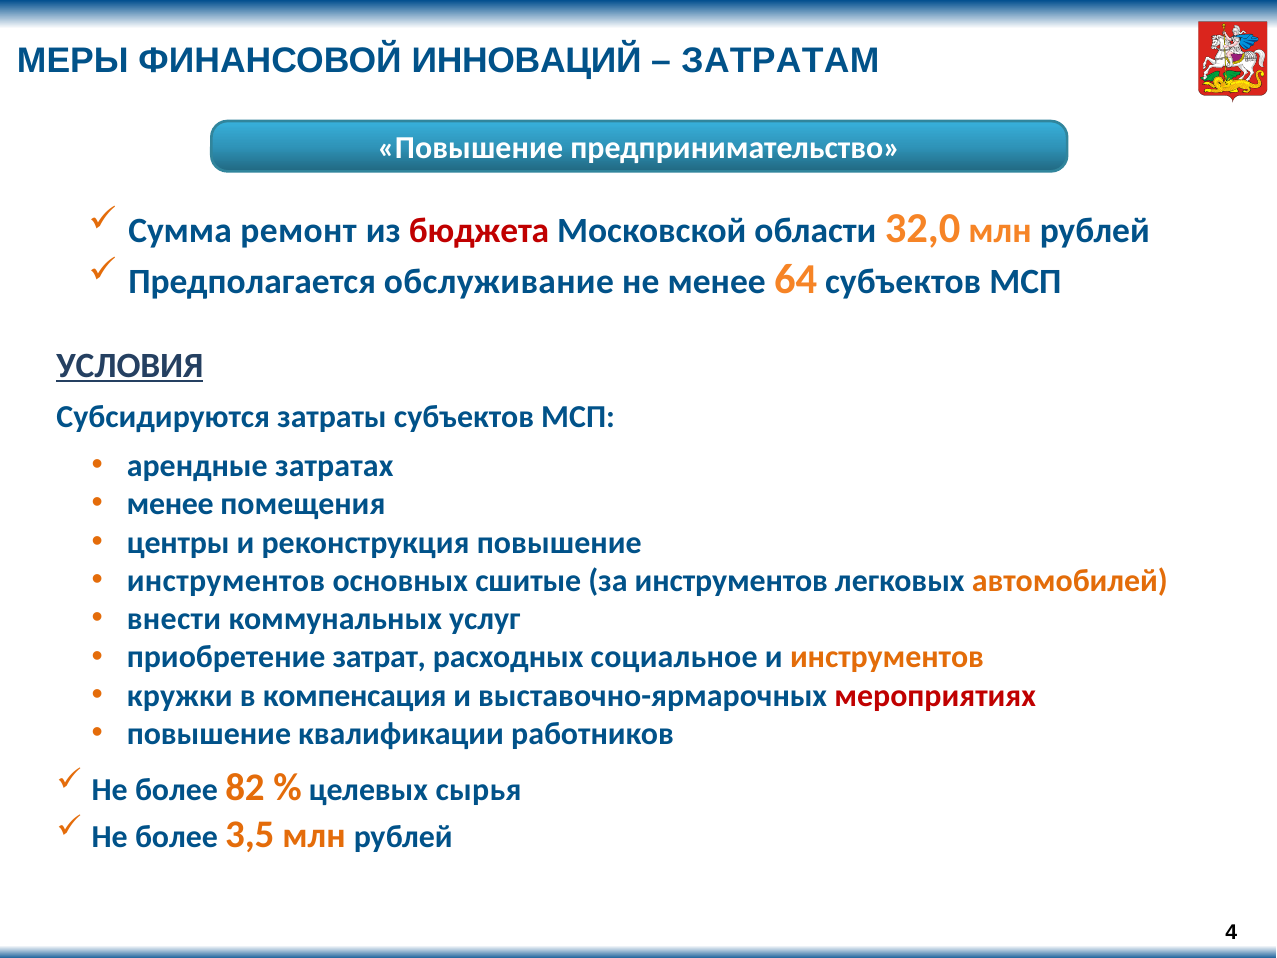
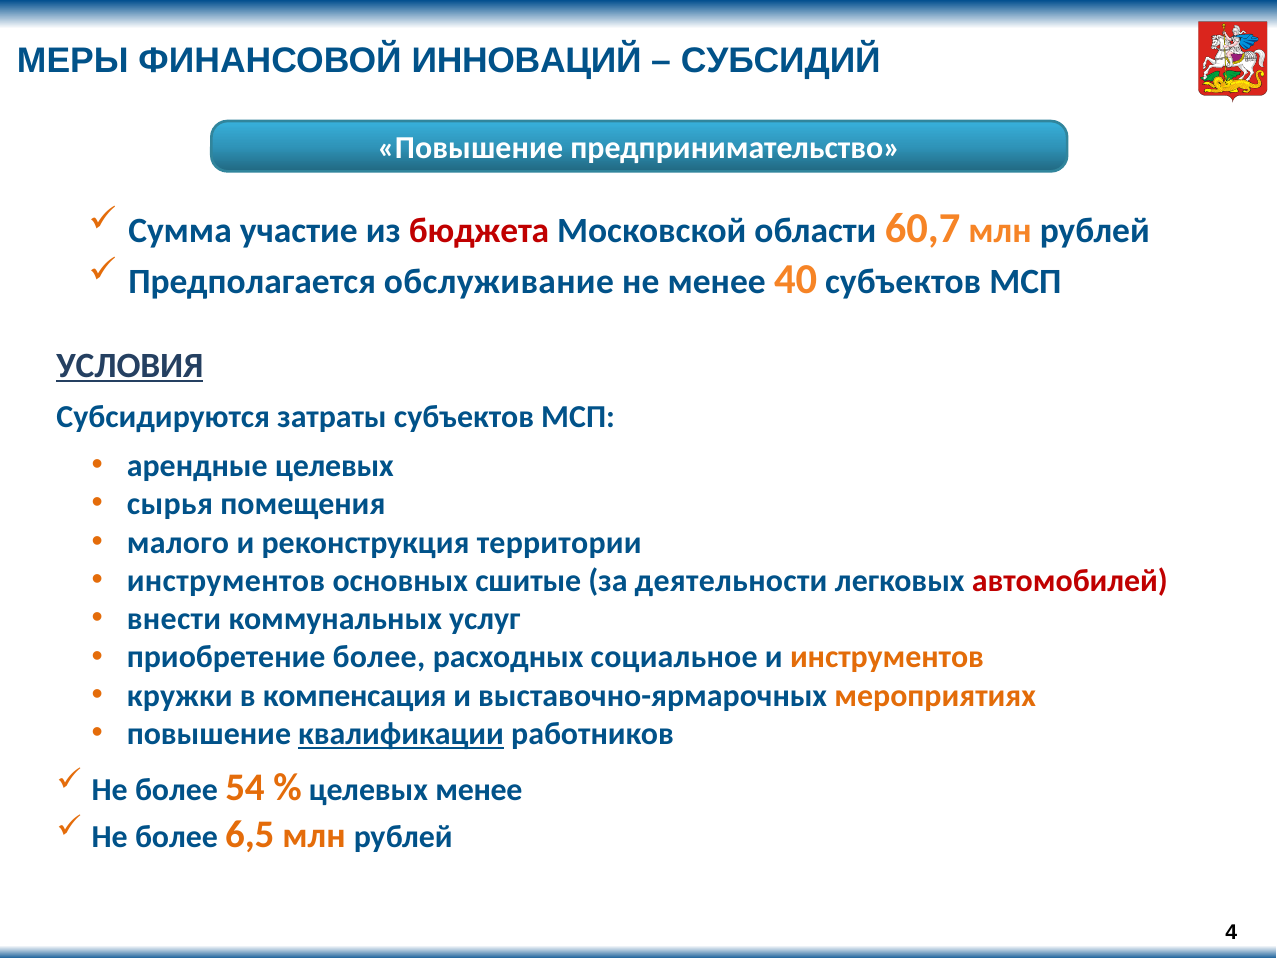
ЗАТРАТАМ: ЗАТРАТАМ -> СУБСИДИЙ (781, 61)
ремонт: ремонт -> участие (299, 230)
32,0: 32,0 -> 60,7 (923, 228)
64: 64 -> 40 (796, 279)
арендные затратах: затратах -> целевых (334, 466)
менее: менее -> сырья (170, 504)
центры: центры -> малого (178, 542)
реконструкция повышение: повышение -> территории (559, 542)
за инструментов: инструментов -> деятельности (731, 581)
автомобилей colour: orange -> red (1070, 581)
приобретение затрат: затрат -> более (379, 657)
мероприятиях colour: red -> orange (935, 696)
квалификации underline: none -> present (401, 734)
82: 82 -> 54 (245, 788)
целевых сырья: сырья -> менее (479, 790)
3,5: 3,5 -> 6,5 (250, 834)
